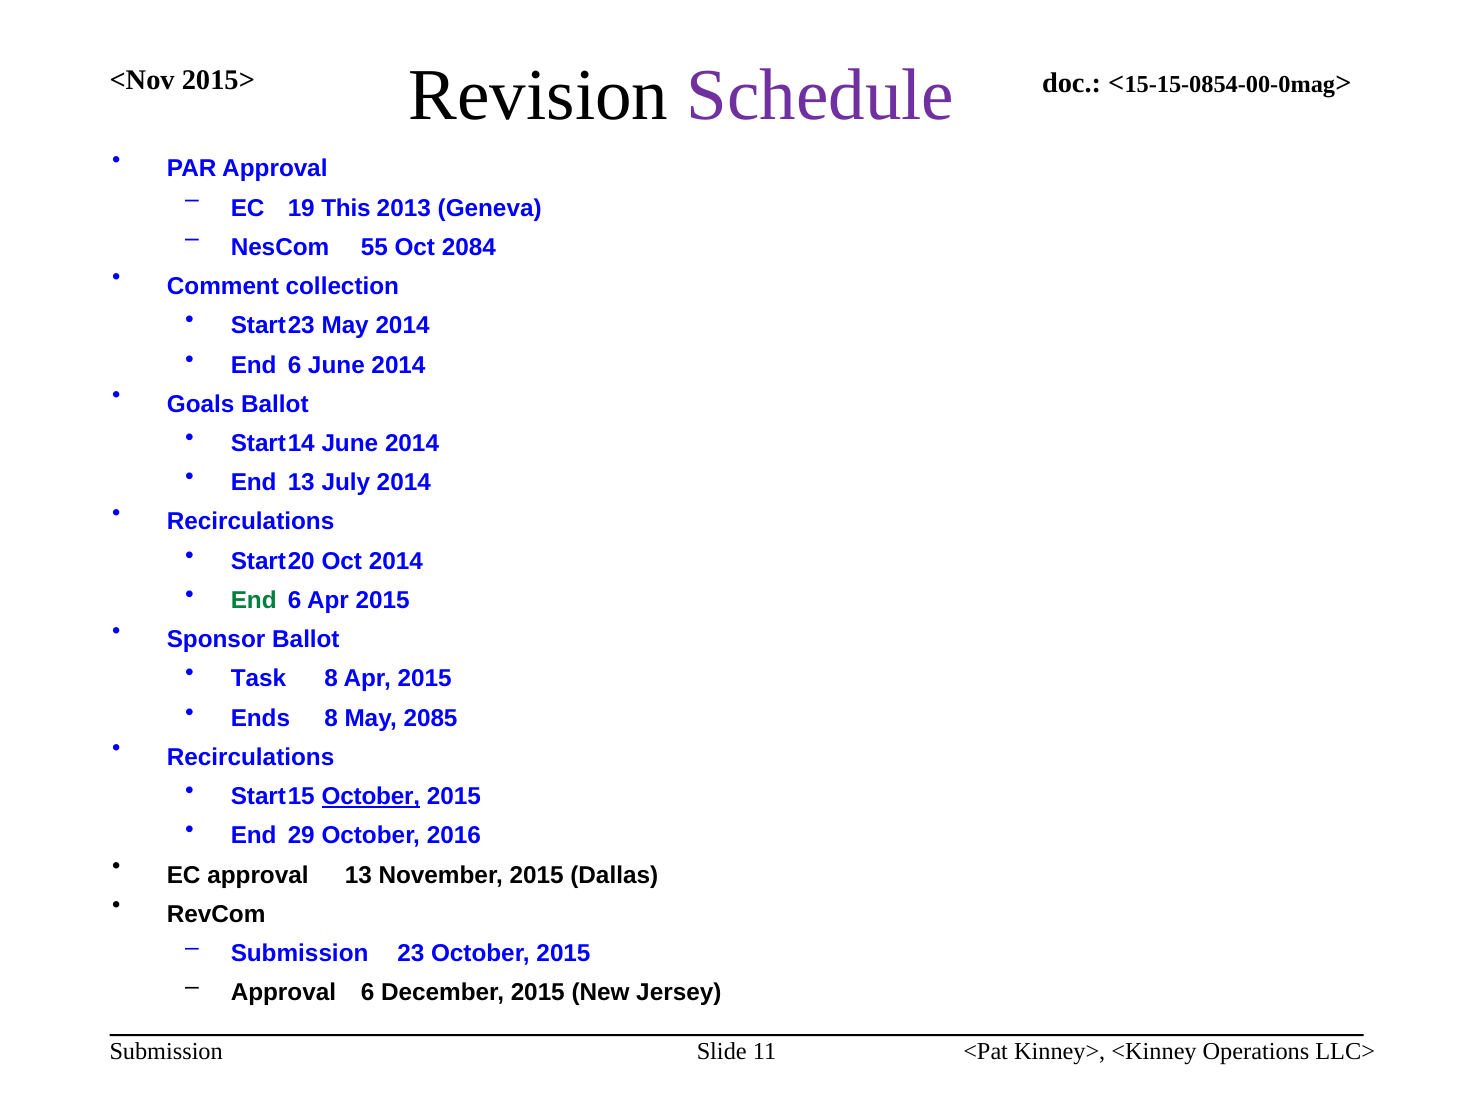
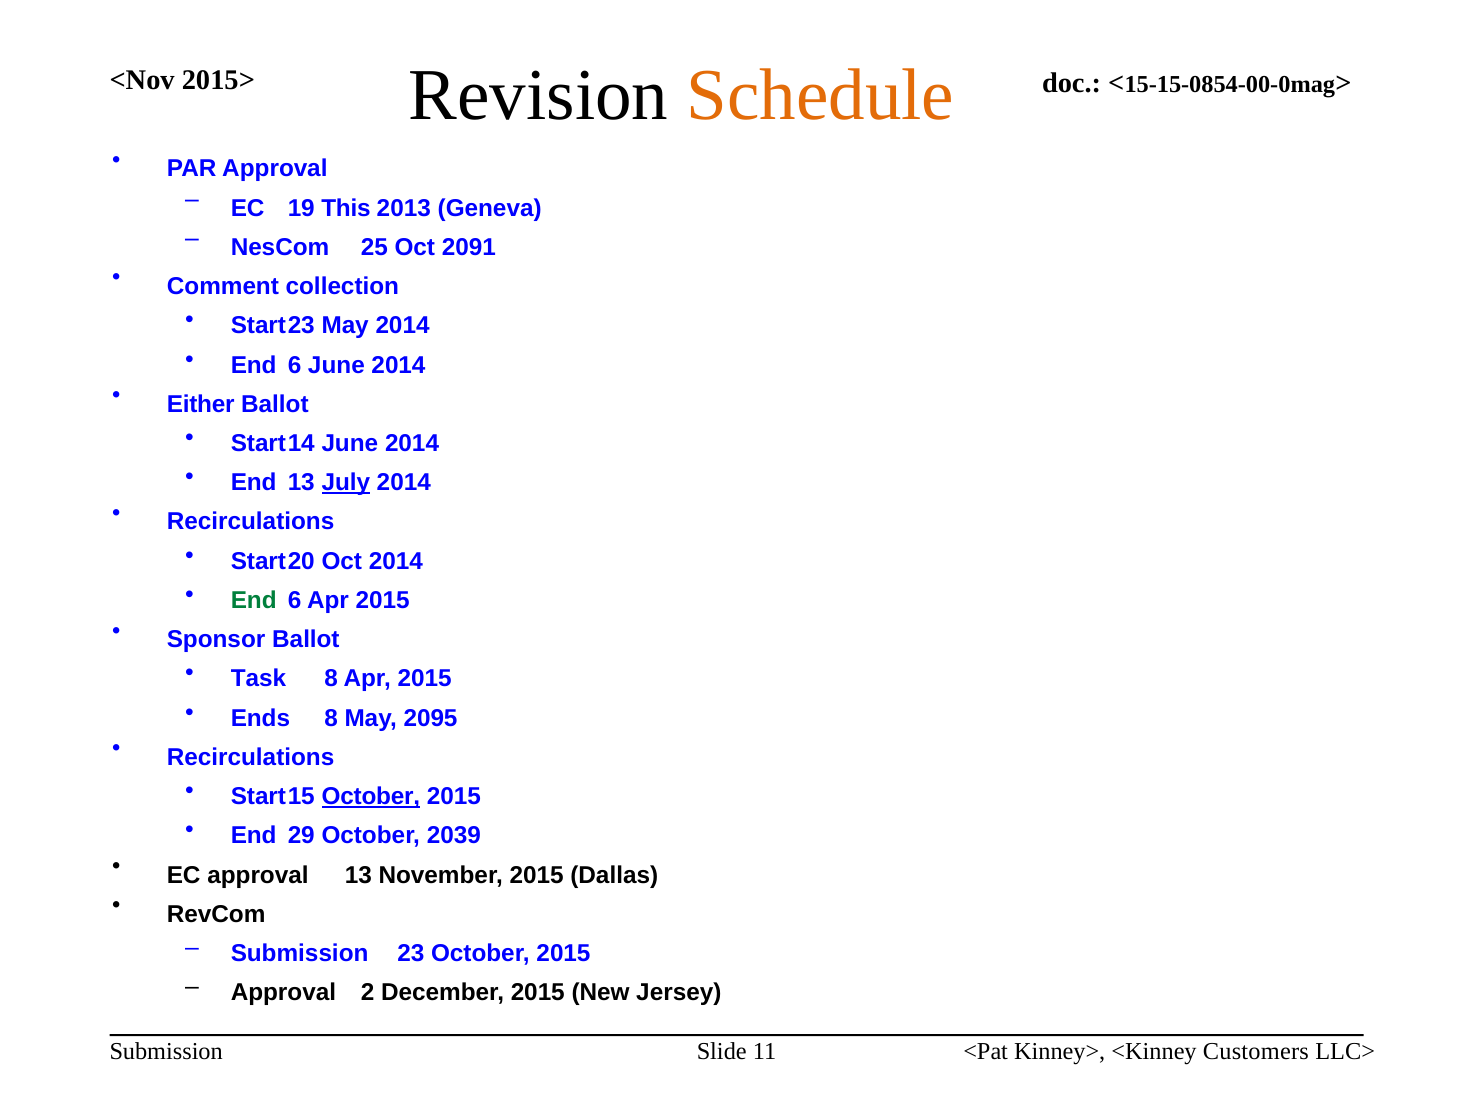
Schedule colour: purple -> orange (820, 96)
55: 55 -> 25 (374, 247)
2084: 2084 -> 2091 (469, 247)
Goals: Goals -> Either (201, 404)
July underline: none -> present (346, 483)
2085: 2085 -> 2095 (431, 718)
2016: 2016 -> 2039 (454, 836)
Approval 6: 6 -> 2 (368, 993)
Operations: Operations -> Customers (1256, 1051)
